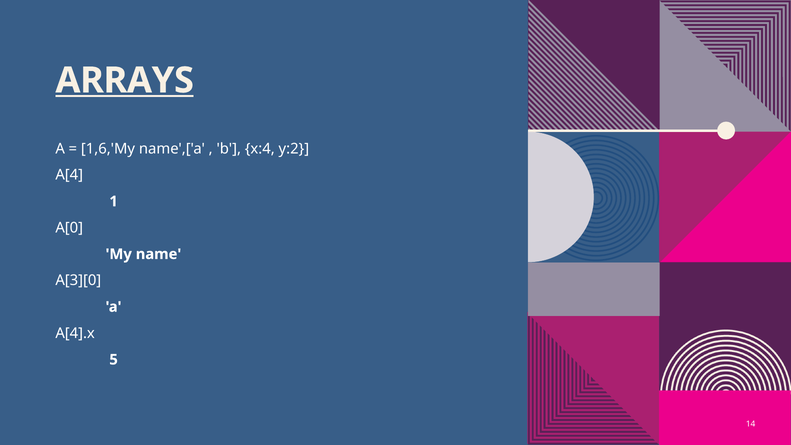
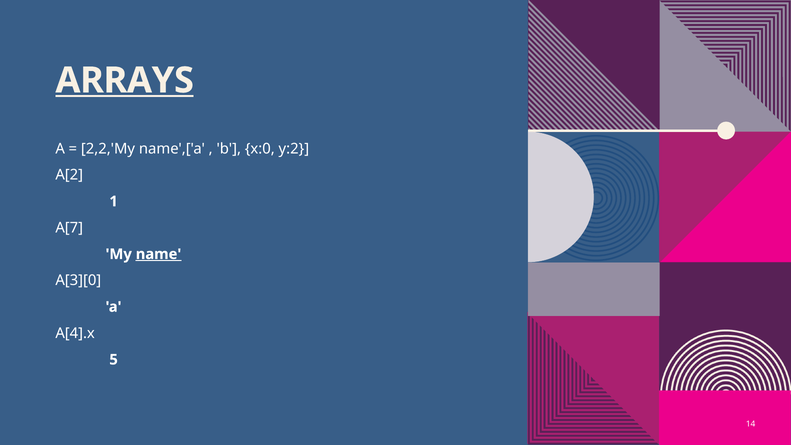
1,6,'My: 1,6,'My -> 2,2,'My (108, 149)
x:4: x:4 -> x:0 (260, 149)
A[4: A[4 -> A[2 (69, 175)
A[0: A[0 -> A[7 (69, 228)
name underline: none -> present (159, 254)
